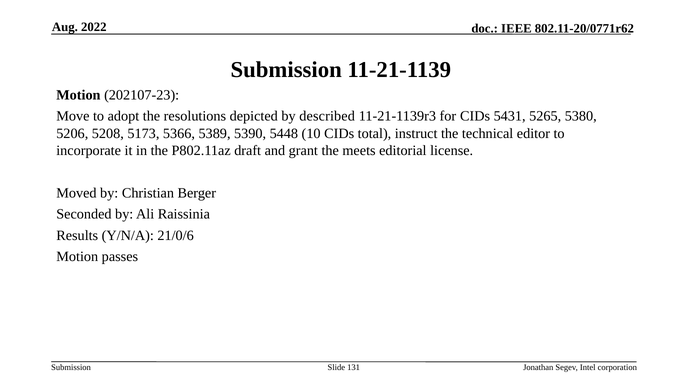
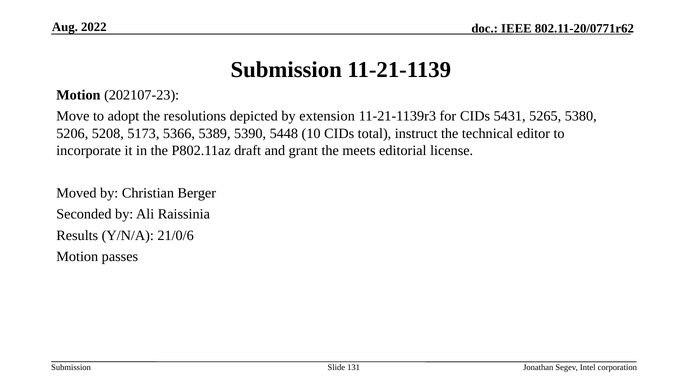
described: described -> extension (327, 116)
